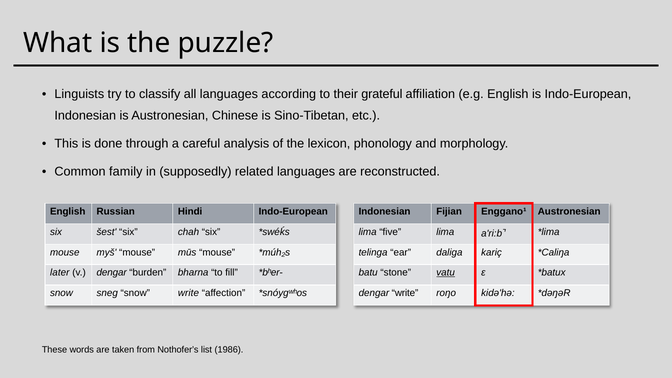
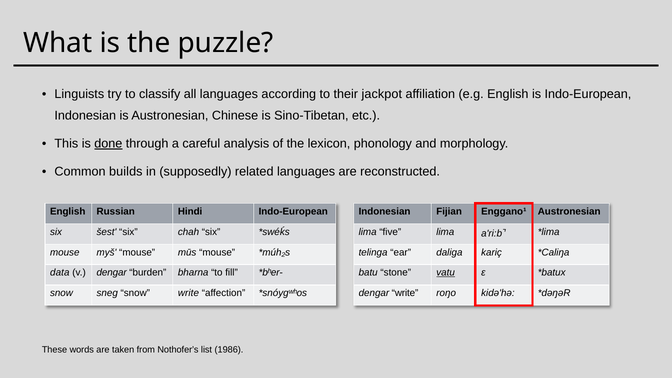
grateful: grateful -> jackpot (382, 94)
done underline: none -> present (108, 144)
family: family -> builds (126, 172)
later: later -> data (60, 273)
